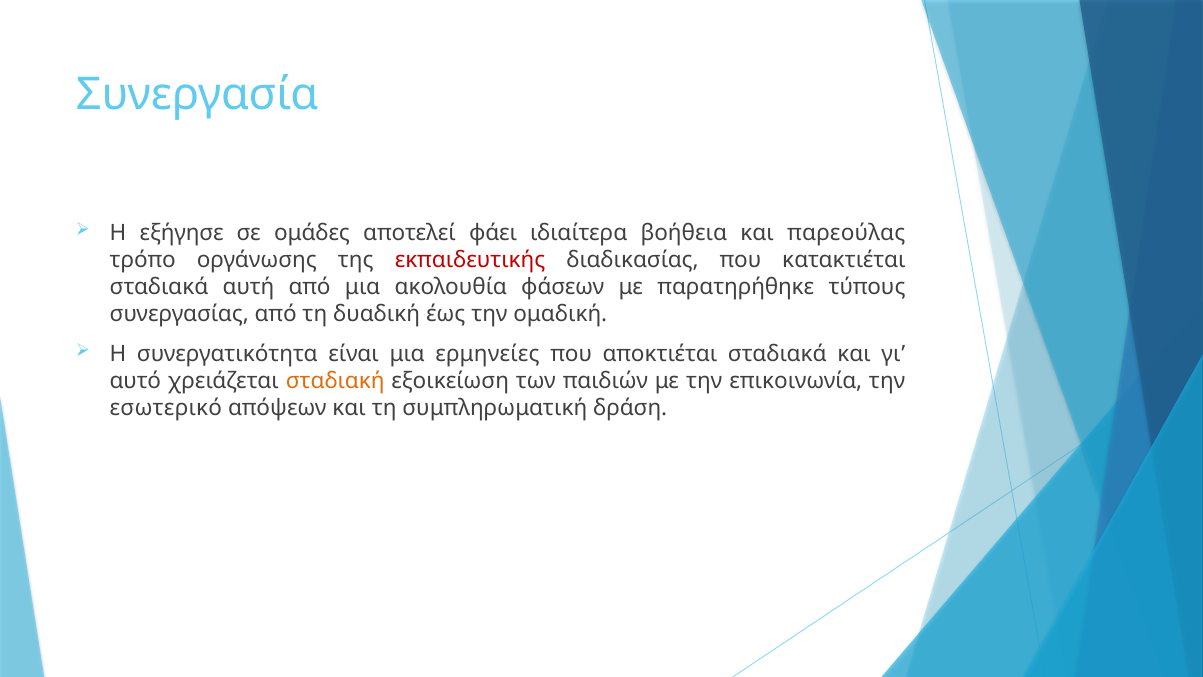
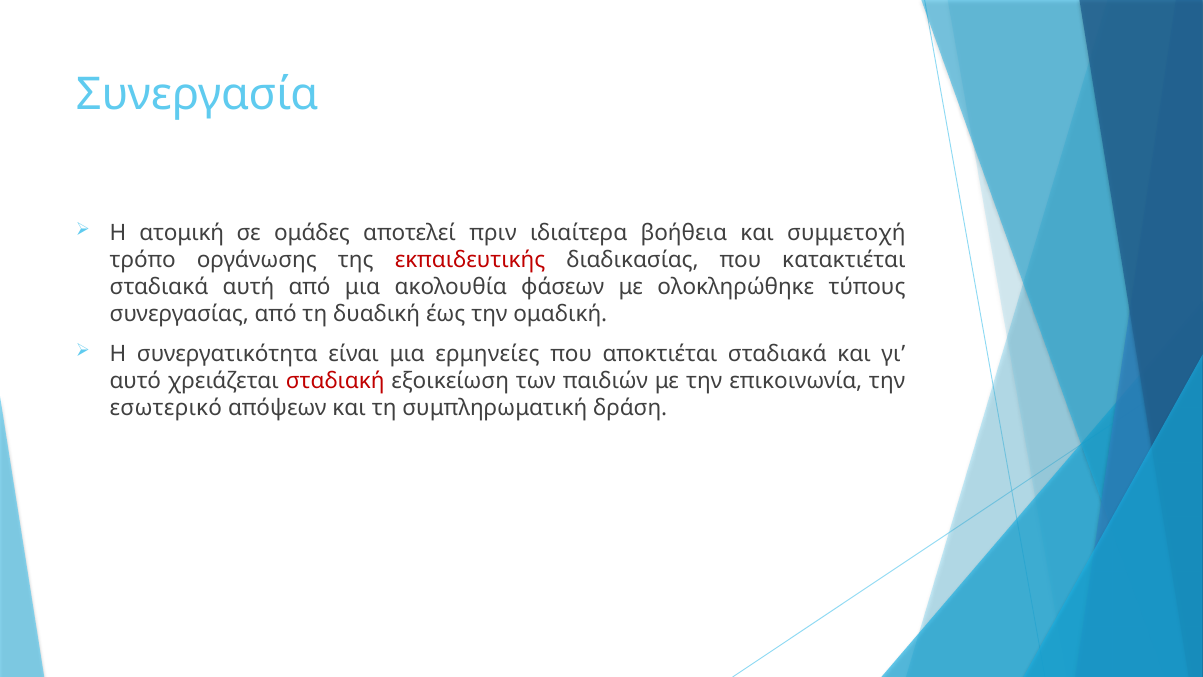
εξήγησε: εξήγησε -> ατομική (182, 233)
φάει: φάει -> πριν (493, 233)
παρεούλας: παρεούλας -> συμμετοχή (846, 233)
παρατηρήθηκε: παρατηρήθηκε -> ολοκληρώθηκε (736, 287)
σταδιακή colour: orange -> red (335, 381)
